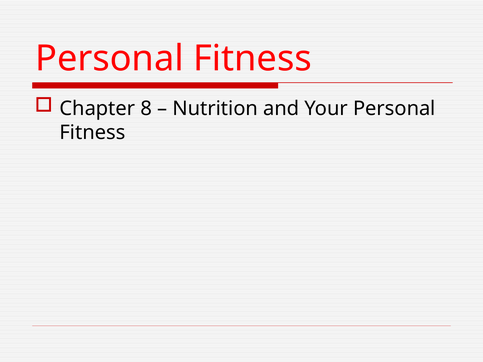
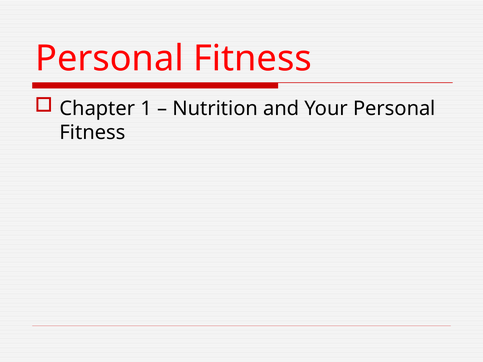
8: 8 -> 1 (146, 108)
